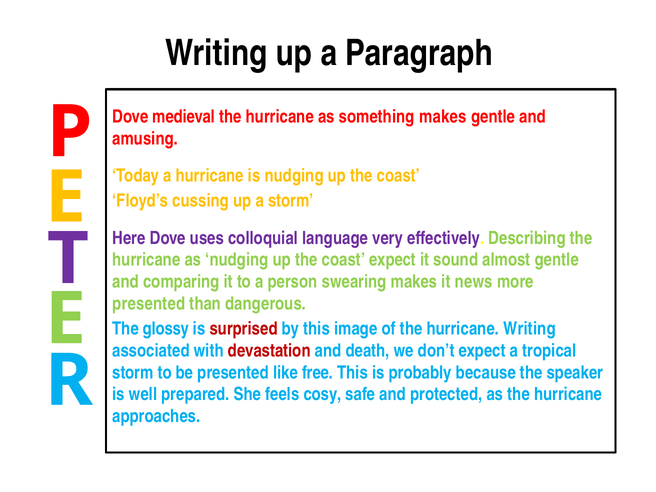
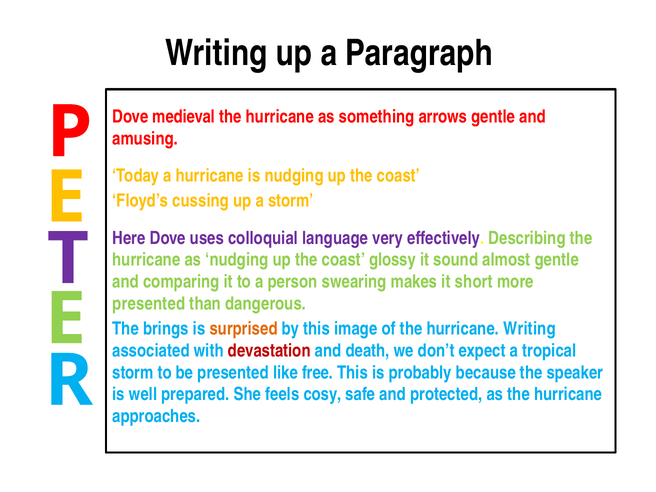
something makes: makes -> arrows (443, 117)
coast expect: expect -> glossy (393, 260)
news: news -> short (474, 282)
glossy: glossy -> brings (166, 329)
surprised colour: red -> orange (244, 329)
